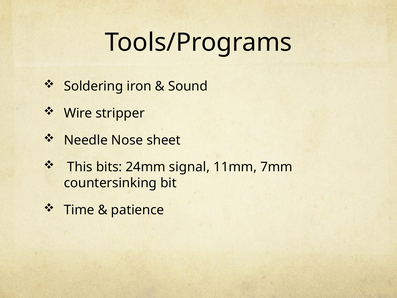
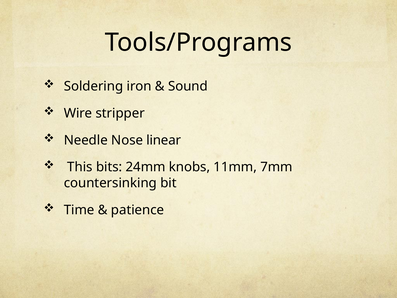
sheet: sheet -> linear (164, 140)
signal: signal -> knobs (190, 167)
